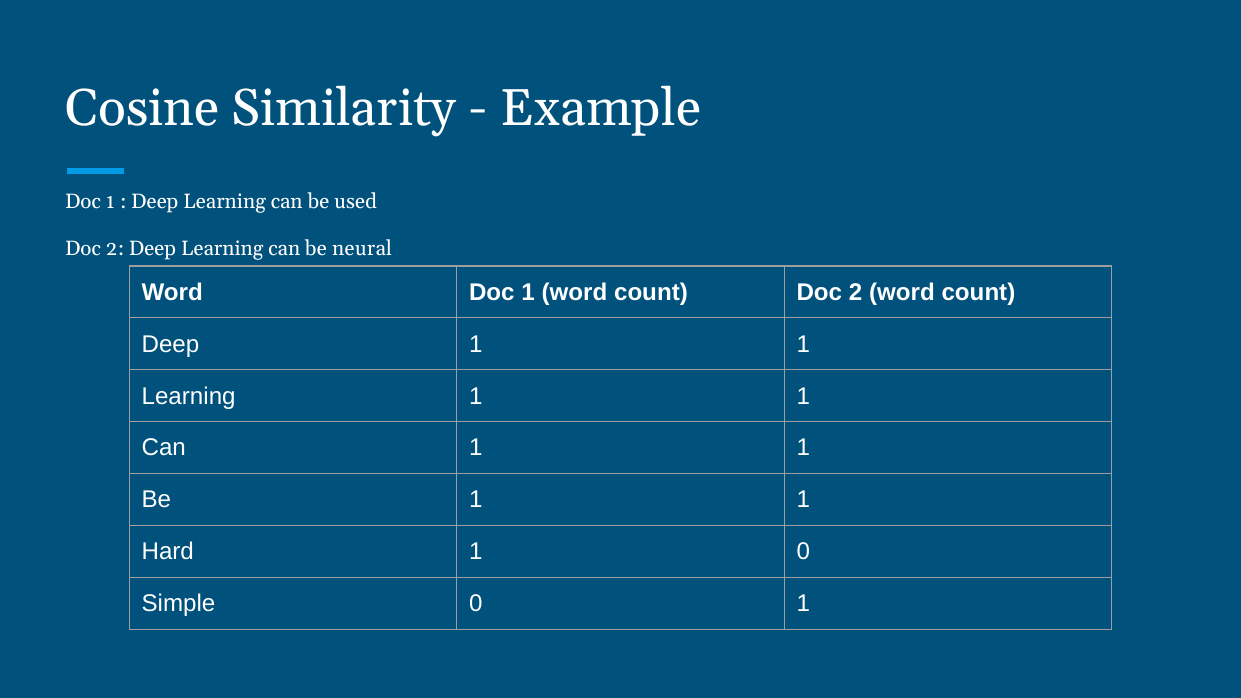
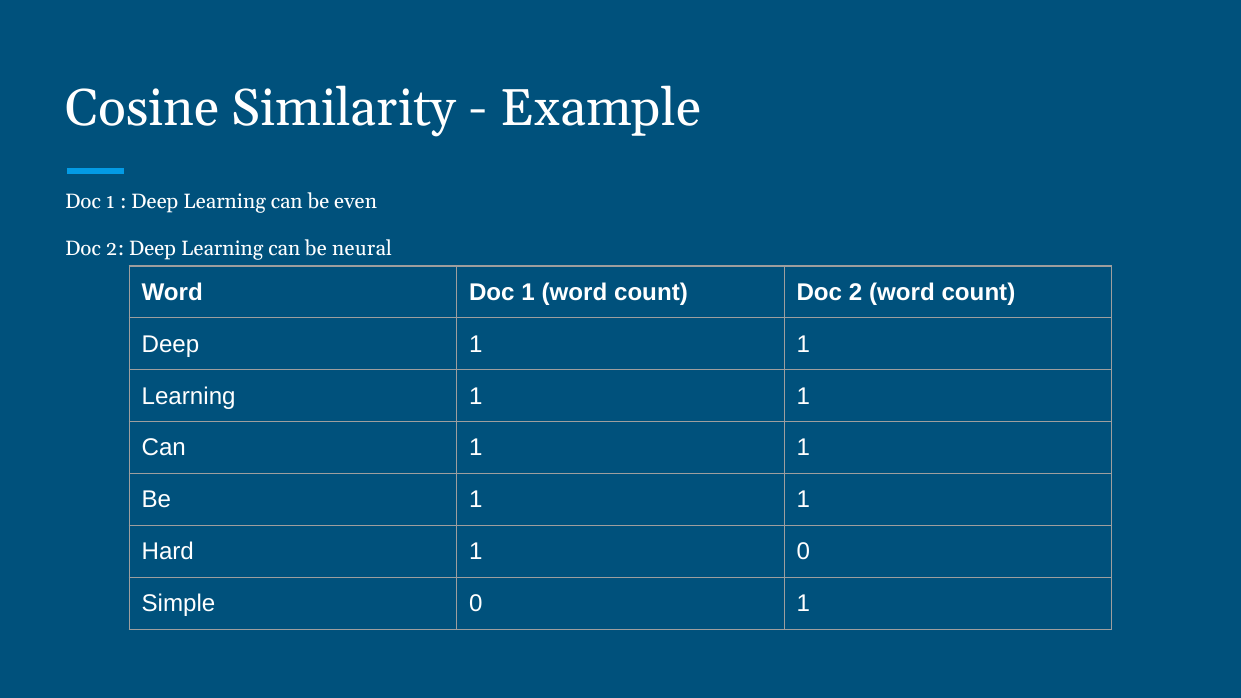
used: used -> even (356, 201)
